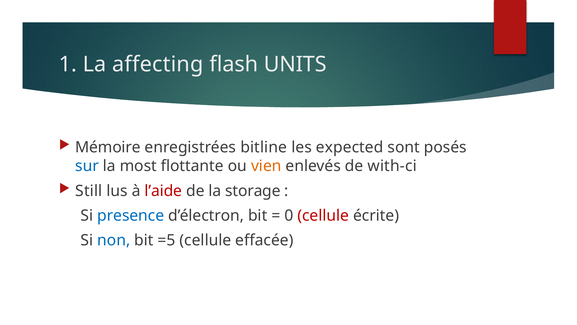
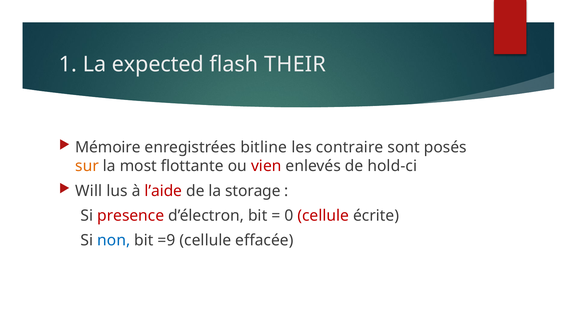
affecting: affecting -> expected (158, 64)
UNITS: UNITS -> THEIR (295, 64)
expected: expected -> contraire (350, 147)
sur colour: blue -> orange (87, 166)
vien colour: orange -> red (266, 166)
with-ci: with-ci -> hold-ci (392, 166)
Still: Still -> Will (89, 191)
presence colour: blue -> red (131, 215)
=5: =5 -> =9 (167, 240)
